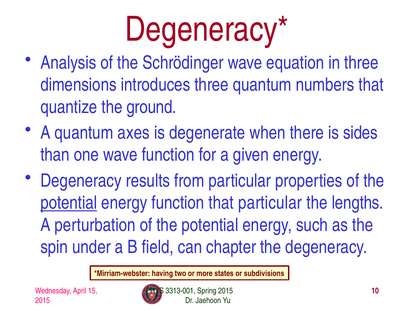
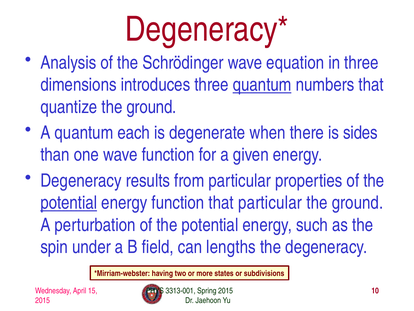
quantum underline: none -> present (262, 85)
axes: axes -> each (134, 133)
lengths: lengths -> ground (358, 203)
chapter: chapter -> lengths (231, 247)
